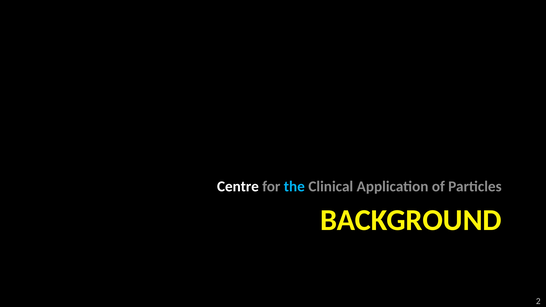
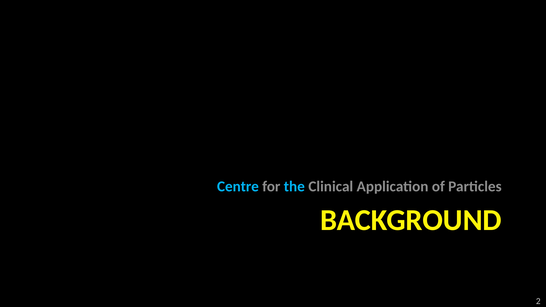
Centre colour: white -> light blue (238, 187)
